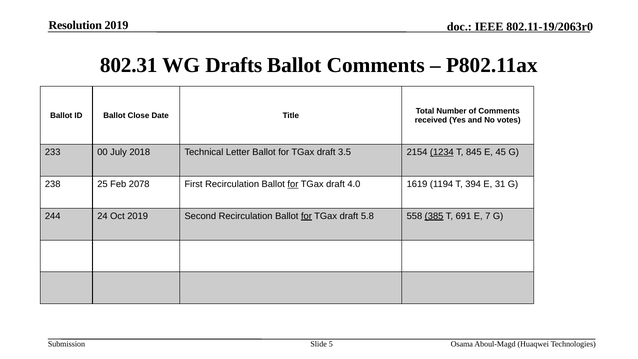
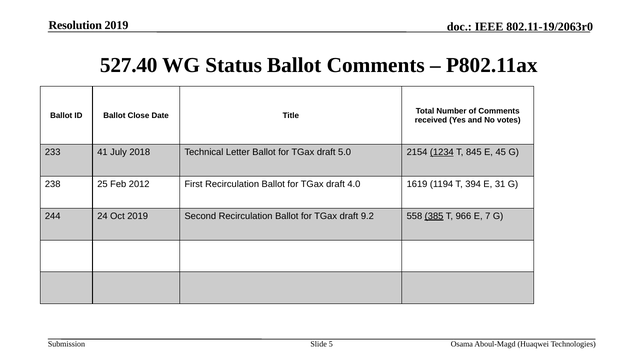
802.31: 802.31 -> 527.40 (129, 65)
Drafts: Drafts -> Status (234, 65)
00: 00 -> 41 (102, 152)
3.5: 3.5 -> 5.0 (345, 152)
2078: 2078 -> 2012 (139, 184)
for underline: present -> none (293, 184)
for underline: present -> none (306, 216)
5.8: 5.8 -> 9.2 (367, 216)
691: 691 -> 966 (463, 216)
